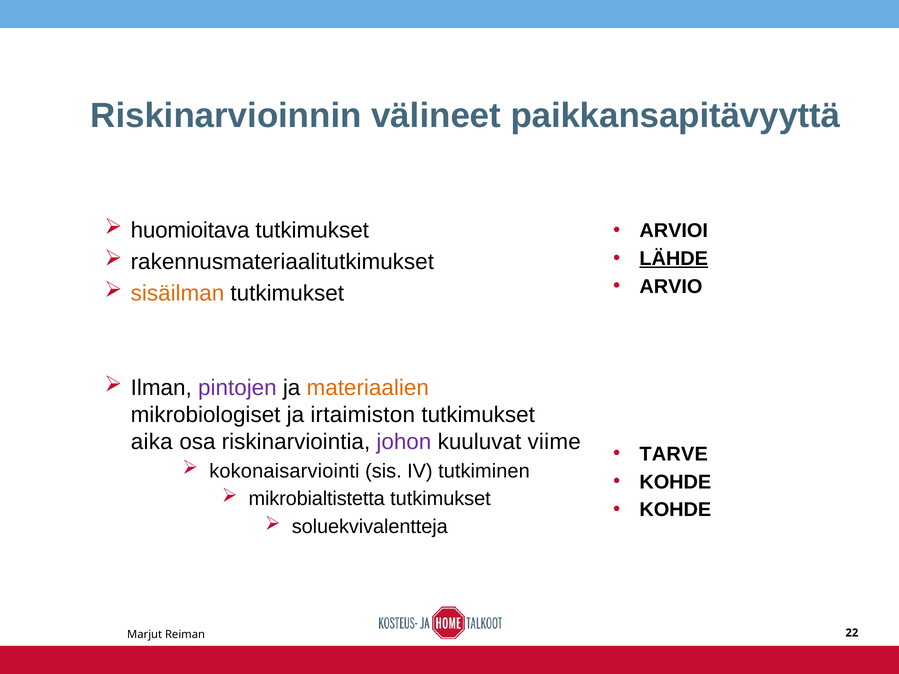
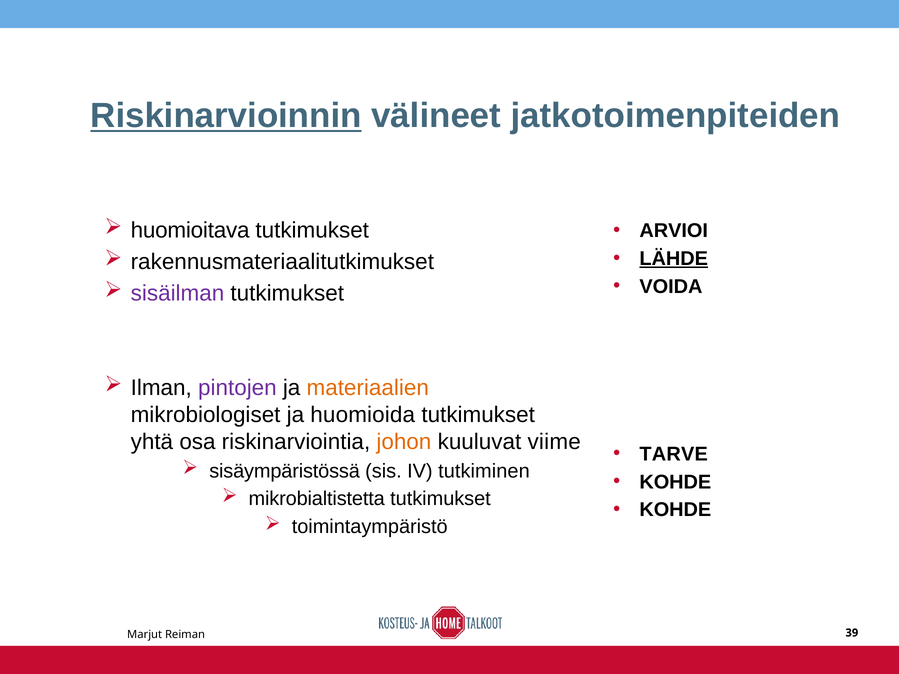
Riskinarvioinnin underline: none -> present (226, 116)
paikkansapitävyyttä: paikkansapitävyyttä -> jatkotoimenpiteiden (675, 116)
ARVIO: ARVIO -> VOIDA (671, 287)
sisäilman colour: orange -> purple (178, 294)
irtaimiston: irtaimiston -> huomioida (363, 415)
aika: aika -> yhtä (152, 442)
johon colour: purple -> orange (404, 442)
kokonaisarviointi: kokonaisarviointi -> sisäympäristössä (285, 471)
soluekvivalentteja: soluekvivalentteja -> toimintaympäristö (370, 527)
22: 22 -> 39 (852, 633)
